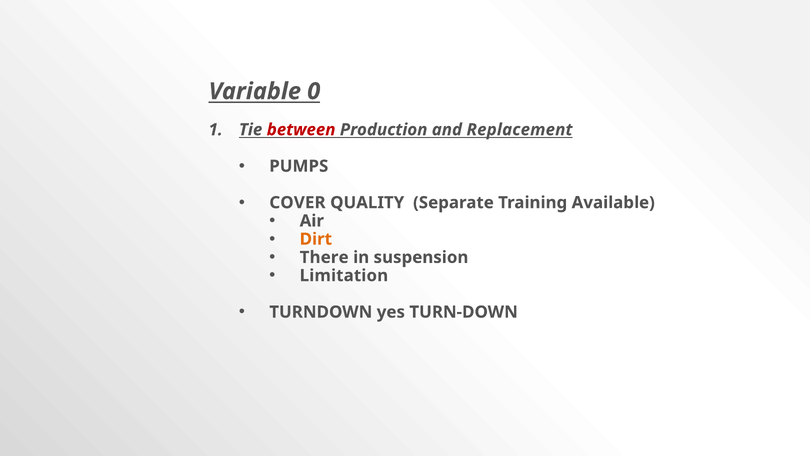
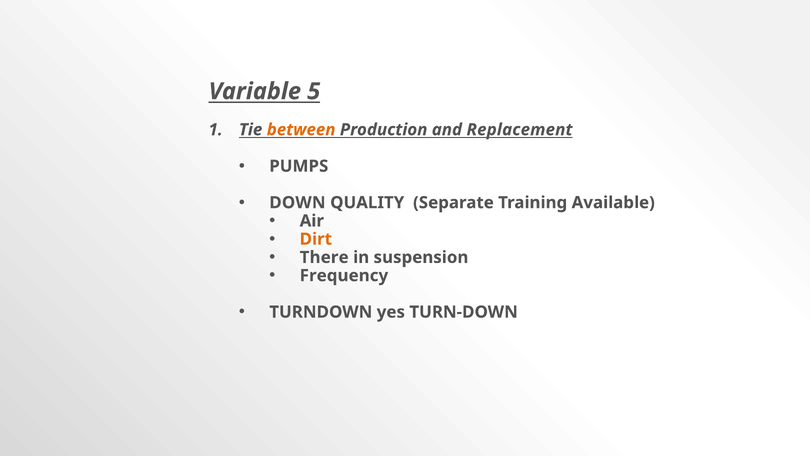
0: 0 -> 5 (314, 91)
between colour: red -> orange (301, 130)
COVER: COVER -> DOWN (297, 203)
Limitation: Limitation -> Frequency (344, 275)
